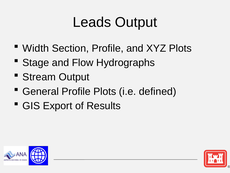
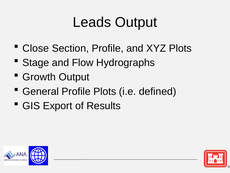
Width: Width -> Close (36, 48)
Stream: Stream -> Growth (39, 77)
